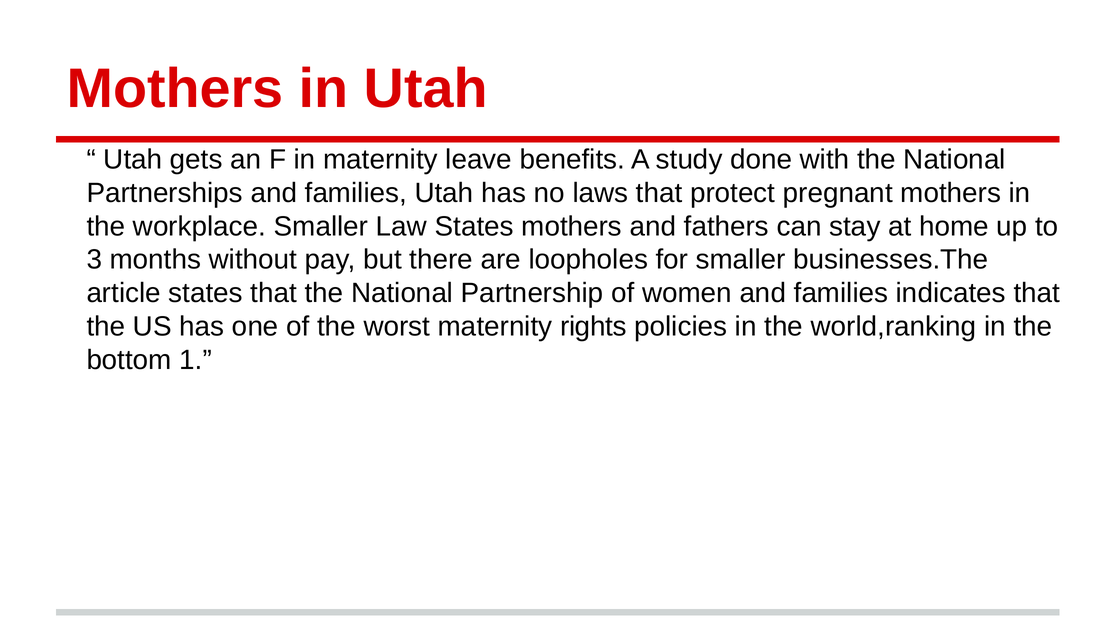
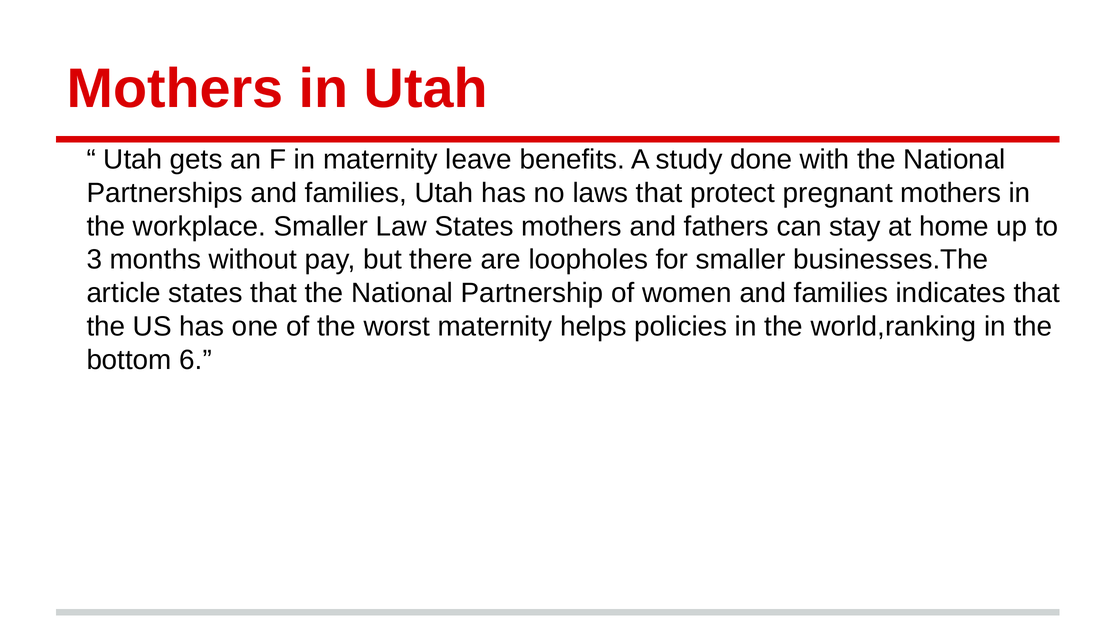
rights: rights -> helps (593, 327)
1: 1 -> 6 (196, 360)
